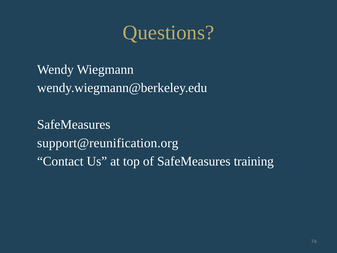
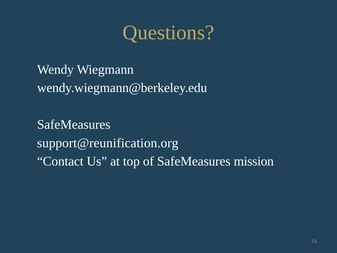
training: training -> mission (254, 161)
